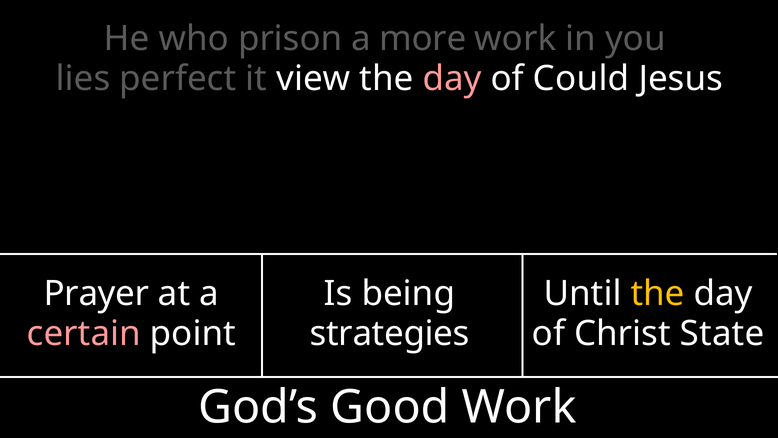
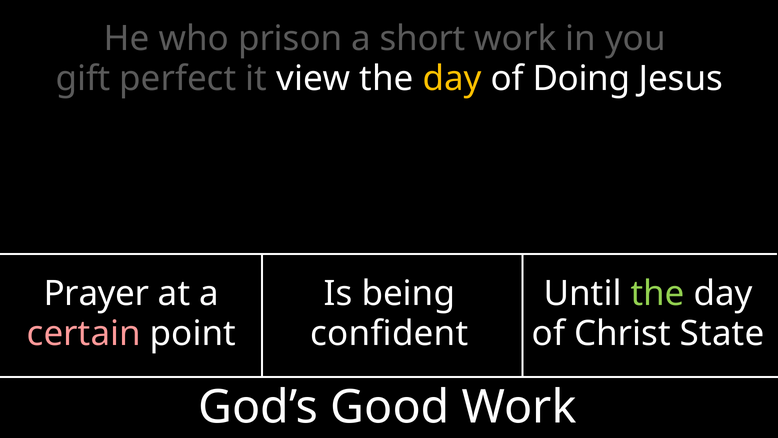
more: more -> short (423, 38)
lies: lies -> gift (83, 78)
day colour: pink -> yellow (452, 78)
Could: Could -> Doing (581, 78)
the colour: yellow -> light green (658, 294)
strategies: strategies -> confident (389, 334)
